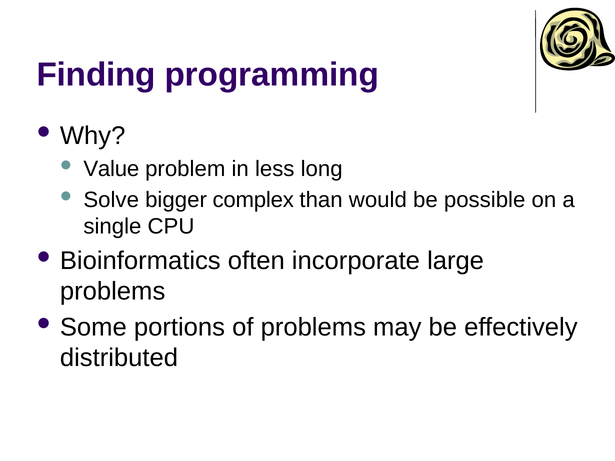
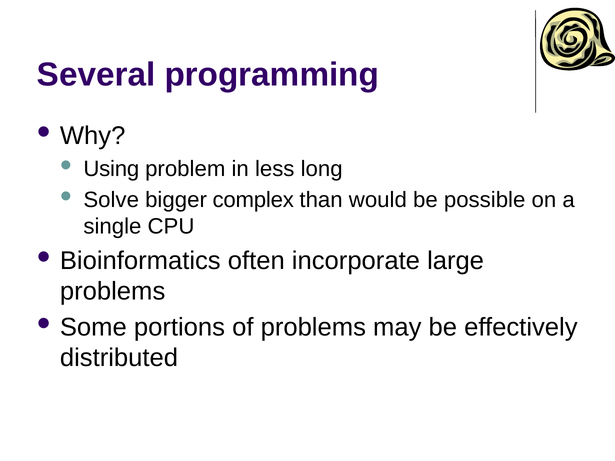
Finding: Finding -> Several (96, 75)
Value: Value -> Using (111, 169)
